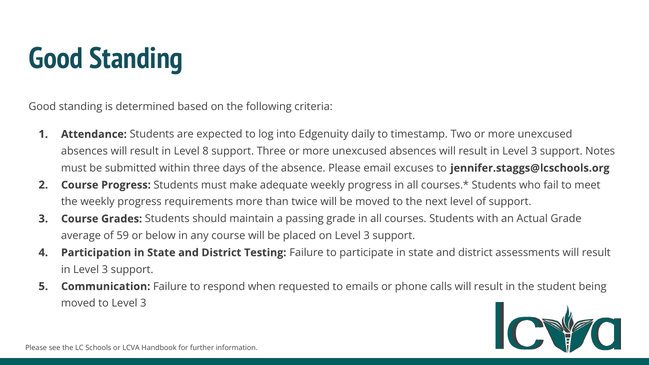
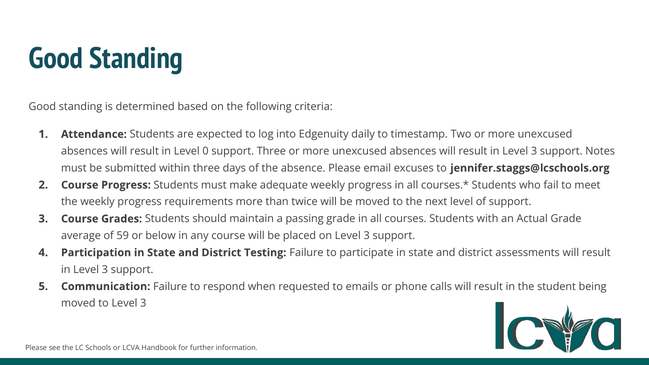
8: 8 -> 0 (205, 151)
